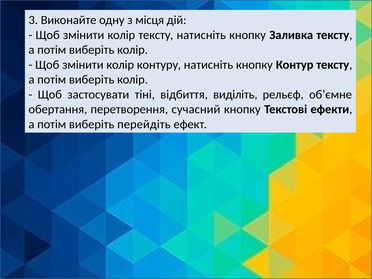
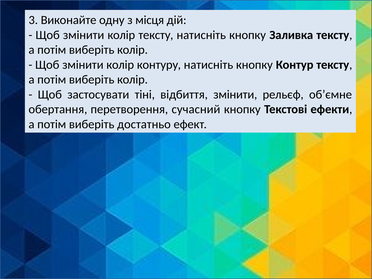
відбиття виділіть: виділіть -> змінити (235, 94)
перейдіть: перейдіть -> достатньо (144, 124)
